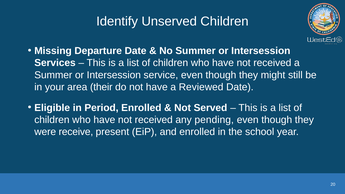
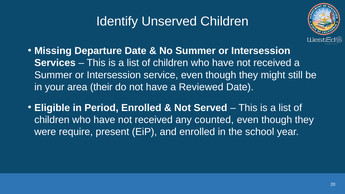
pending: pending -> counted (214, 120)
receive: receive -> require (76, 132)
